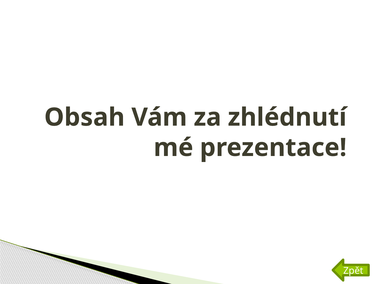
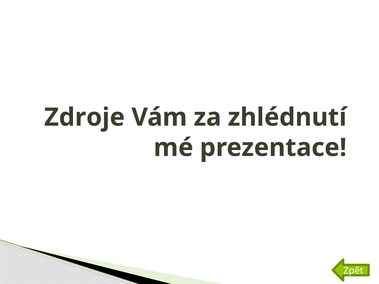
Obsah: Obsah -> Zdroje (84, 117)
